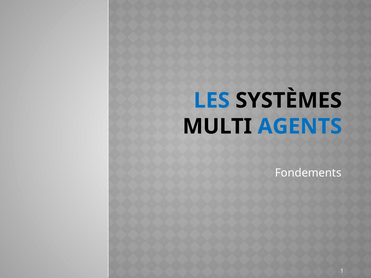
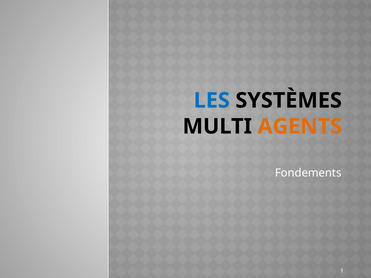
AGENTS colour: blue -> orange (300, 127)
